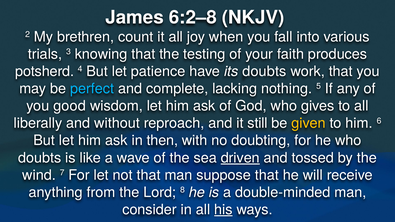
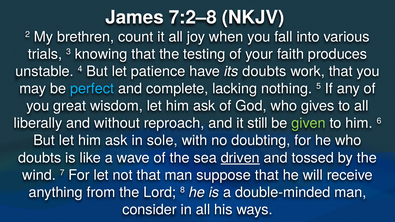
6:2–8: 6:2–8 -> 7:2–8 (193, 17)
potsherd: potsherd -> unstable (45, 72)
good: good -> great (70, 106)
given colour: yellow -> light green (309, 123)
then: then -> sole (162, 141)
his underline: present -> none (223, 210)
